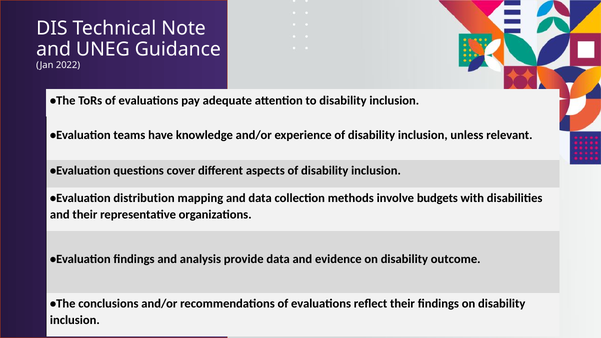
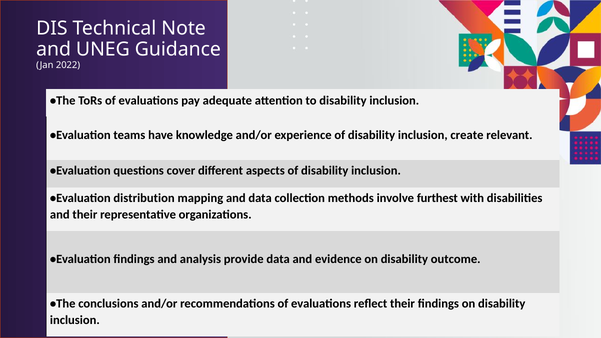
unless: unless -> create (467, 135)
budgets: budgets -> furthest (437, 198)
